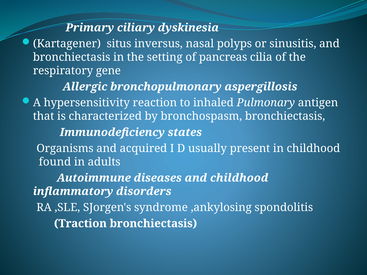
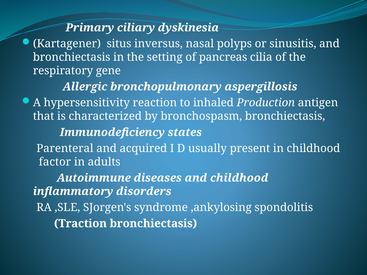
Pulmonary: Pulmonary -> Production (266, 103)
Organisms: Organisms -> Parenteral (65, 149)
found: found -> factor (55, 162)
